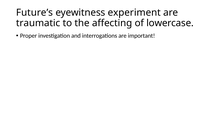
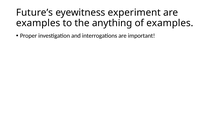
traumatic: traumatic -> examples (38, 23)
affecting: affecting -> anything (112, 23)
of lowercase: lowercase -> examples (170, 23)
